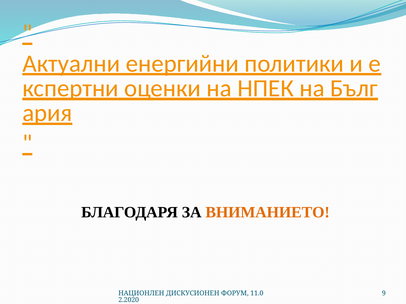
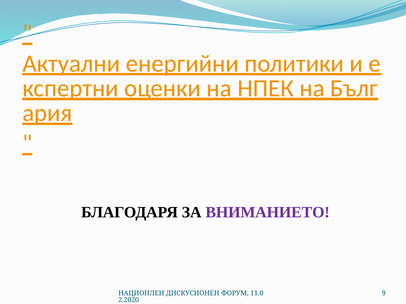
ВНИМАНИЕТО colour: orange -> purple (268, 213)
